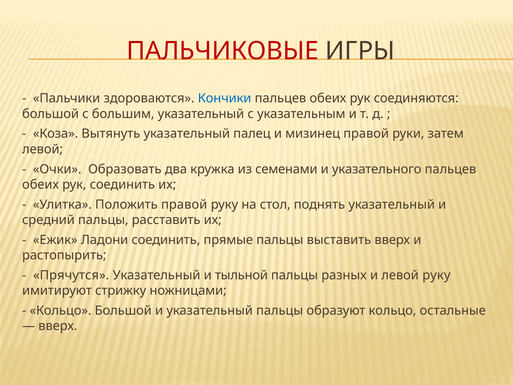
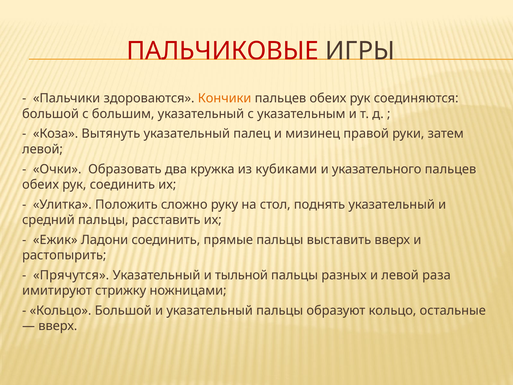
Кончики colour: blue -> orange (225, 98)
семенами: семенами -> кубиками (286, 169)
Положить правой: правой -> сложно (184, 204)
левой руку: руку -> раза (436, 275)
